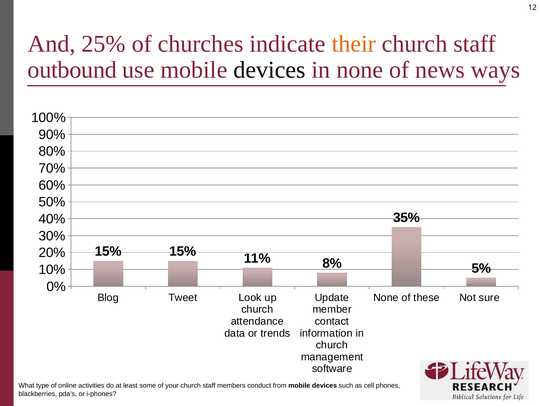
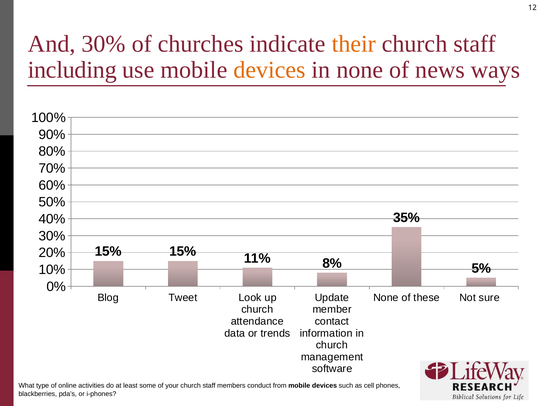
And 25%: 25% -> 30% (104, 44)
outbound: outbound -> including (72, 70)
devices colour: black -> orange (270, 70)
